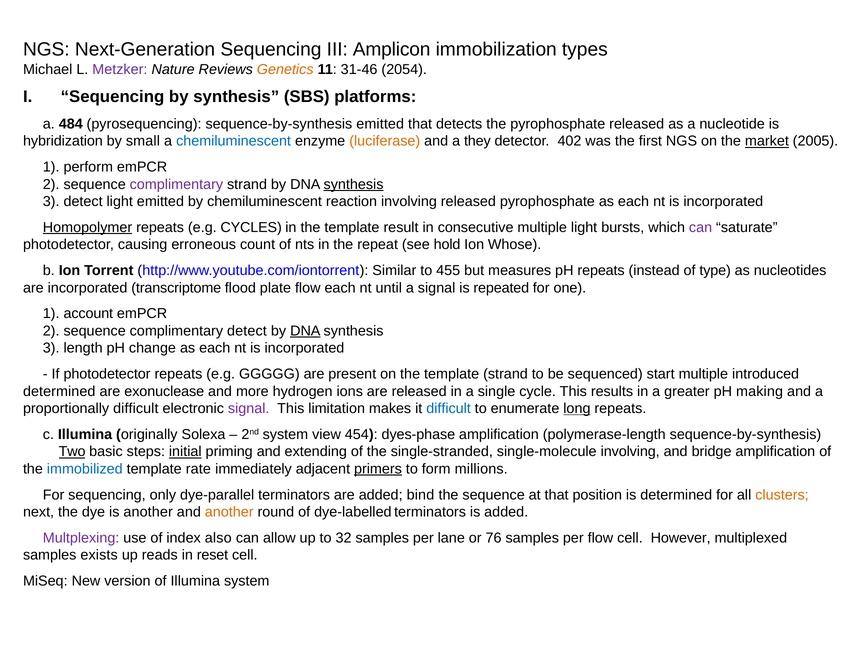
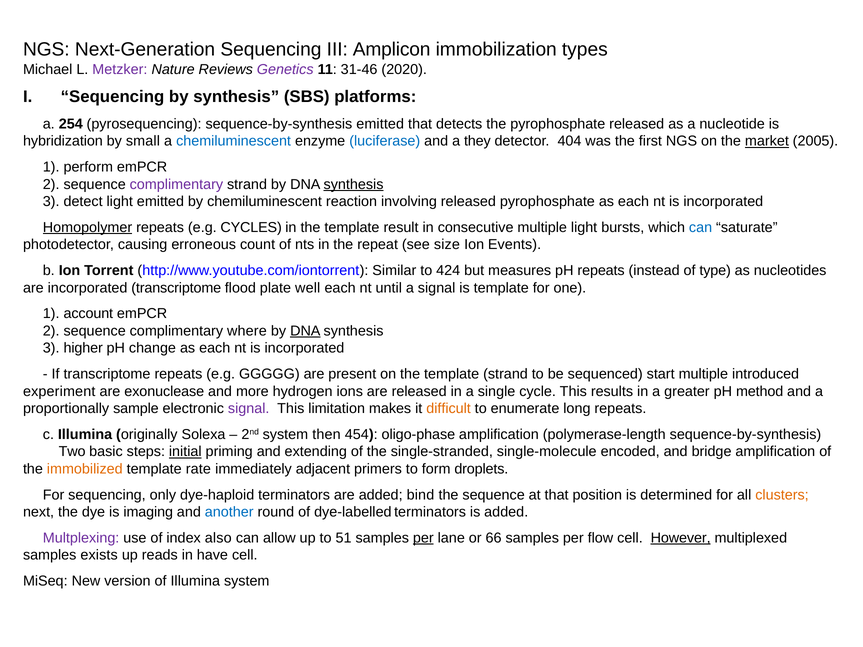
Genetics colour: orange -> purple (285, 69)
2054: 2054 -> 2020 (404, 69)
484: 484 -> 254 (71, 124)
luciferase colour: orange -> blue (385, 141)
402: 402 -> 404 (569, 141)
can colour: purple -> blue (701, 228)
hold: hold -> size (447, 245)
Whose: Whose -> Events (515, 245)
455: 455 -> 424 (448, 271)
plate flow: flow -> well (308, 288)
is repeated: repeated -> template (501, 288)
complimentary detect: detect -> where (247, 331)
length: length -> higher (83, 348)
If photodetector: photodetector -> transcriptome (107, 374)
determined: determined -> experiment (59, 391)
making: making -> method (760, 391)
proportionally difficult: difficult -> sample (136, 409)
difficult colour: blue -> orange (449, 409)
long underline: present -> none (577, 409)
view: view -> then (326, 435)
dyes-phase: dyes-phase -> oligo-phase (418, 435)
Two underline: present -> none (72, 452)
single-molecule involving: involving -> encoded (630, 452)
immobilized colour: blue -> orange (85, 469)
primers underline: present -> none (378, 469)
millions: millions -> droplets (481, 469)
dye-parallel: dye-parallel -> dye-haploid (217, 495)
is another: another -> imaging (148, 512)
another colour: orange -> blue (229, 512)
32: 32 -> 51 (344, 538)
per underline: none -> present (423, 538)
76: 76 -> 66 (494, 538)
However underline: none -> present (681, 538)
reset: reset -> have (212, 555)
